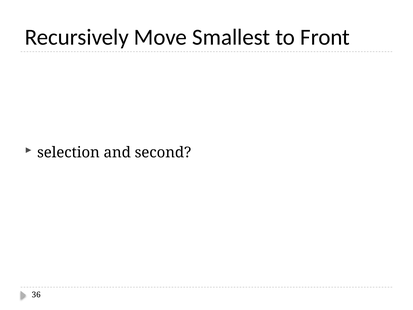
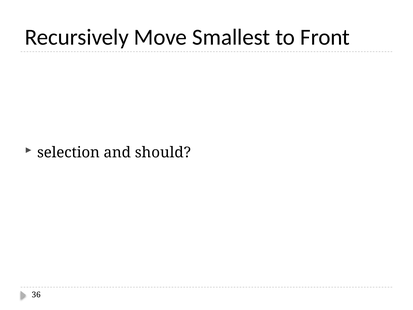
second: second -> should (163, 152)
